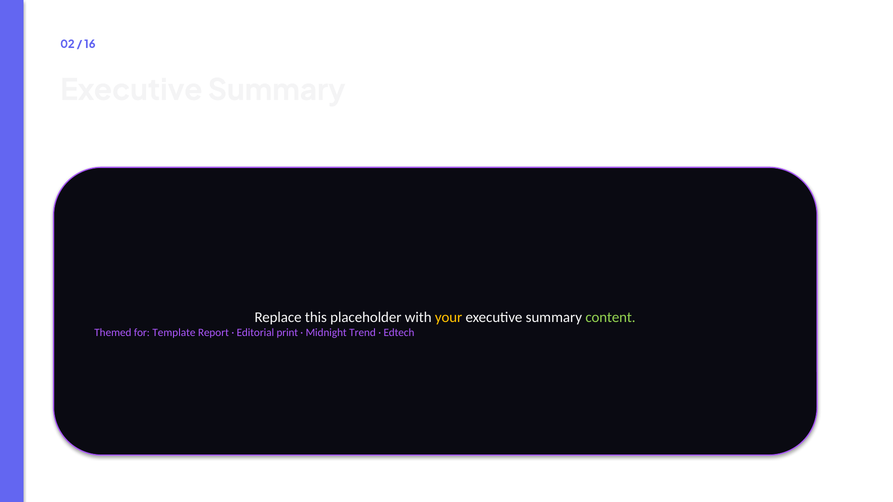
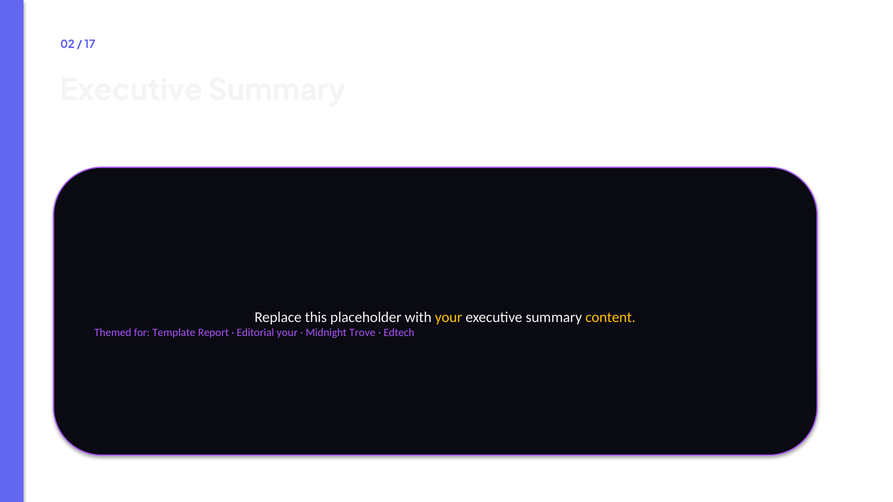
16: 16 -> 17 (90, 44)
content colour: light green -> yellow (610, 317)
Editorial print: print -> your (287, 333)
Trend: Trend -> Trove (362, 333)
